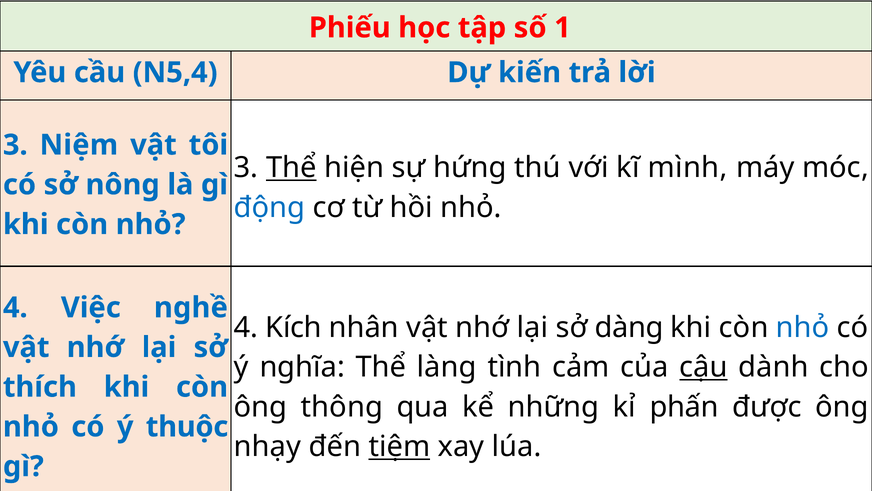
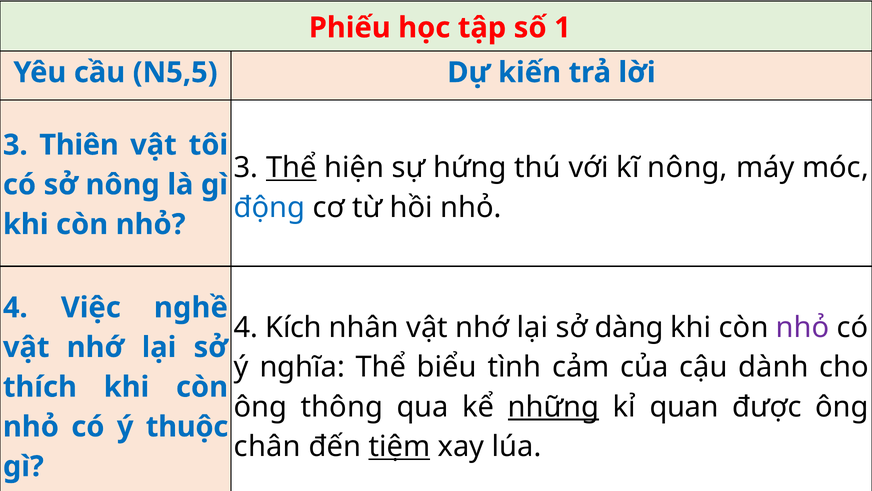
N5,4: N5,4 -> N5,5 (175, 72)
Niệm: Niệm -> Thiên (79, 145)
kĩ mình: mình -> nông (688, 168)
nhỏ colour: blue -> purple (803, 327)
làng: làng -> biểu (447, 367)
cậu underline: present -> none (704, 367)
những underline: none -> present (553, 407)
phấn: phấn -> quan (684, 407)
nhạy: nhạy -> chân (267, 446)
